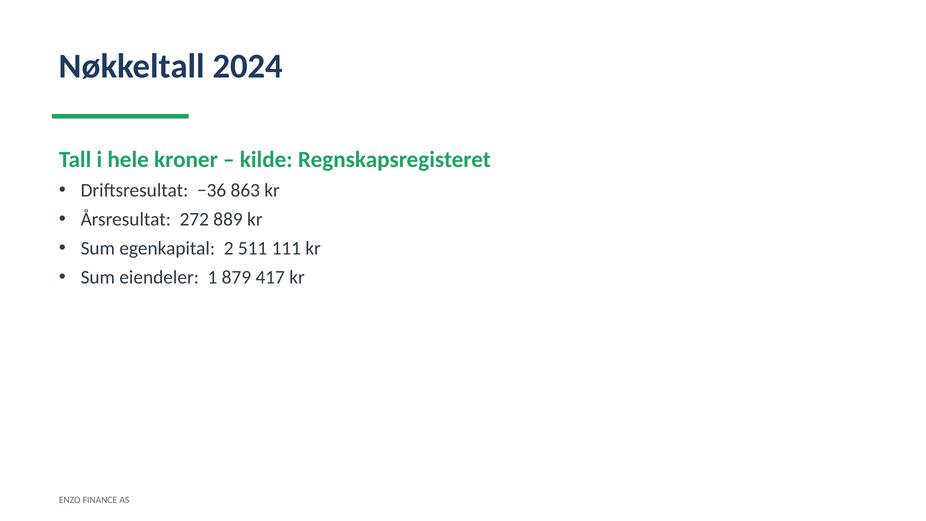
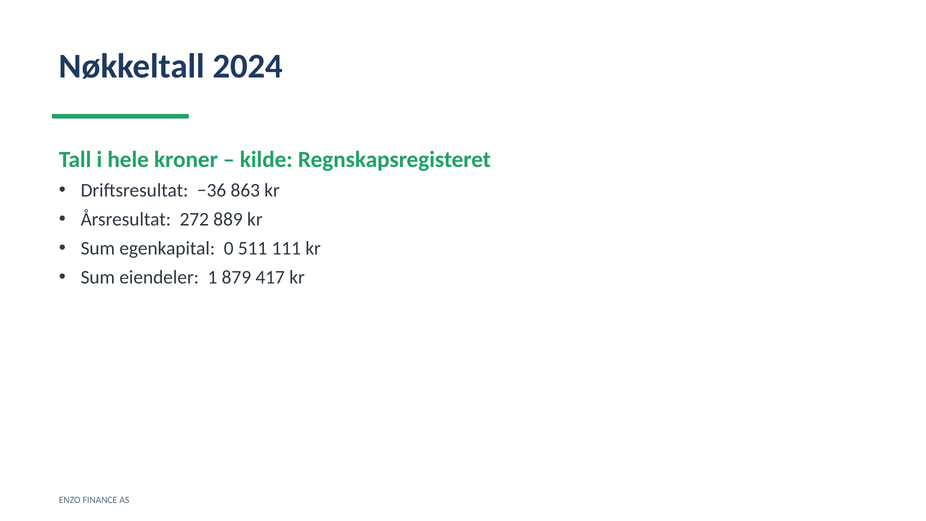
2: 2 -> 0 (229, 248)
